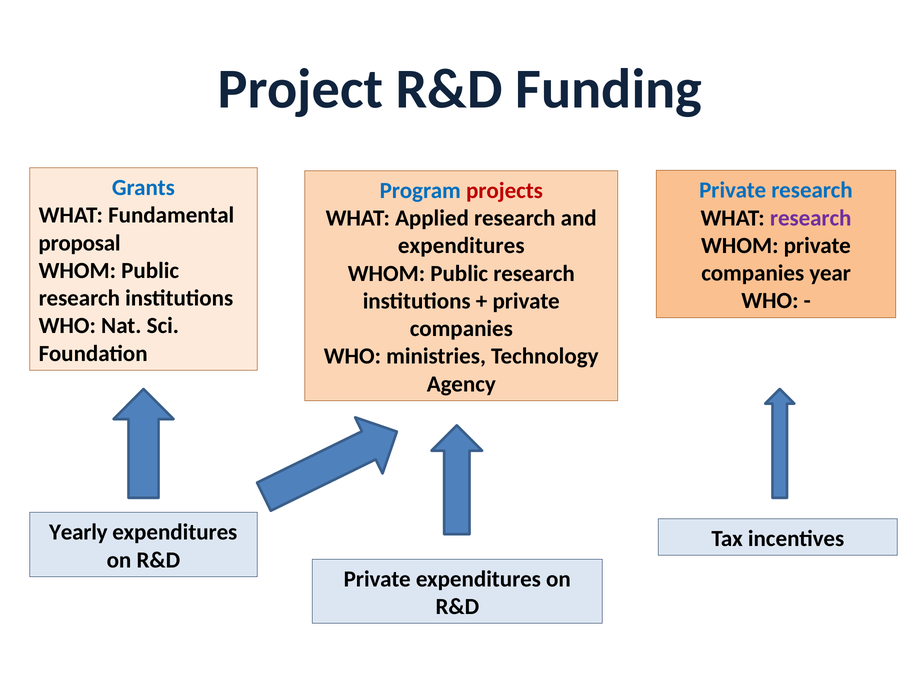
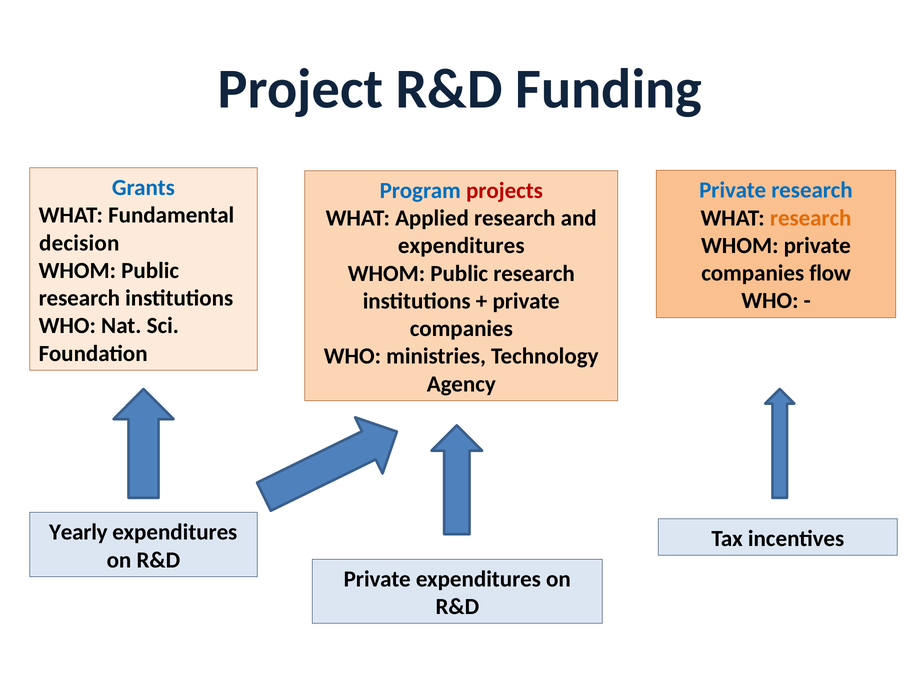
research colour: purple -> orange (811, 218)
proposal: proposal -> decision (79, 243)
year: year -> flow (830, 273)
